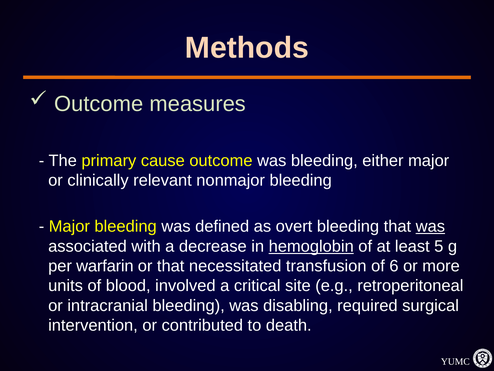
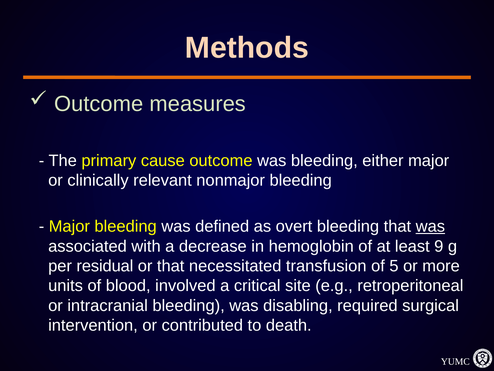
hemoglobin underline: present -> none (311, 246)
5: 5 -> 9 (439, 246)
warfarin: warfarin -> residual (105, 266)
6: 6 -> 5 (394, 266)
